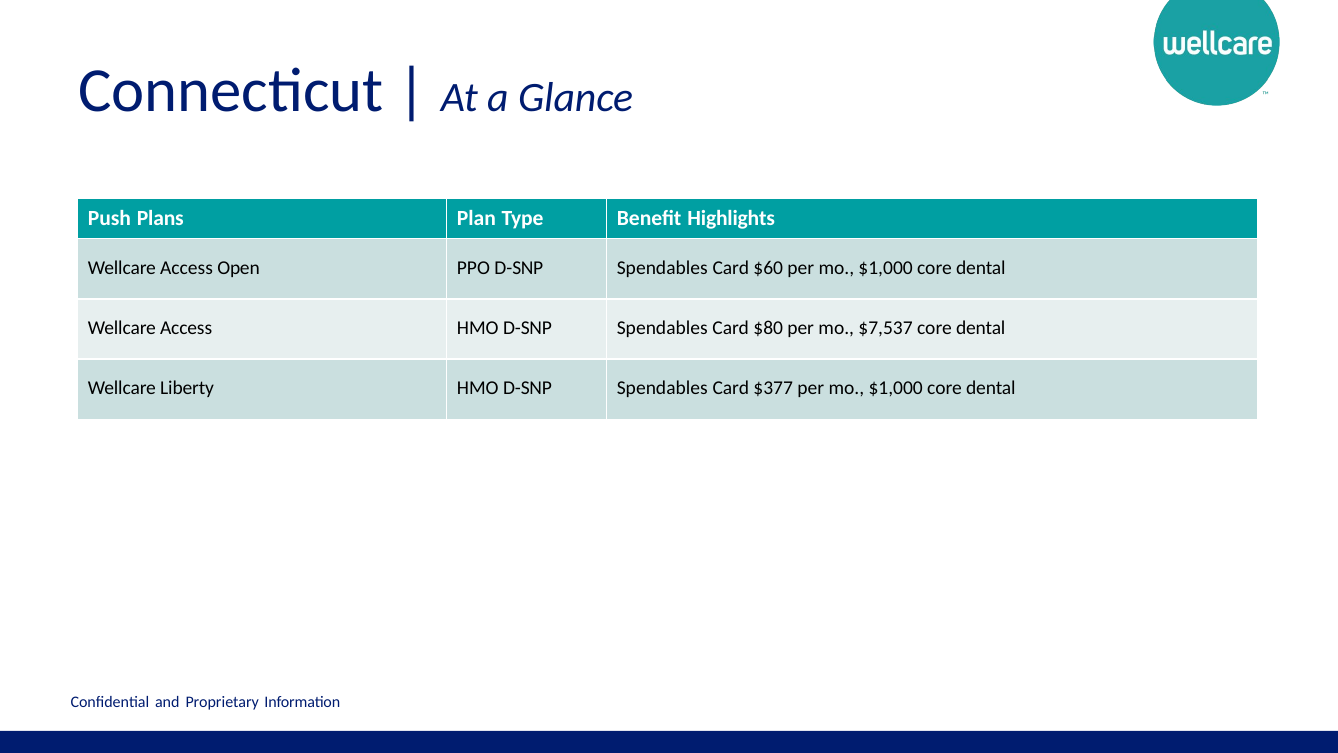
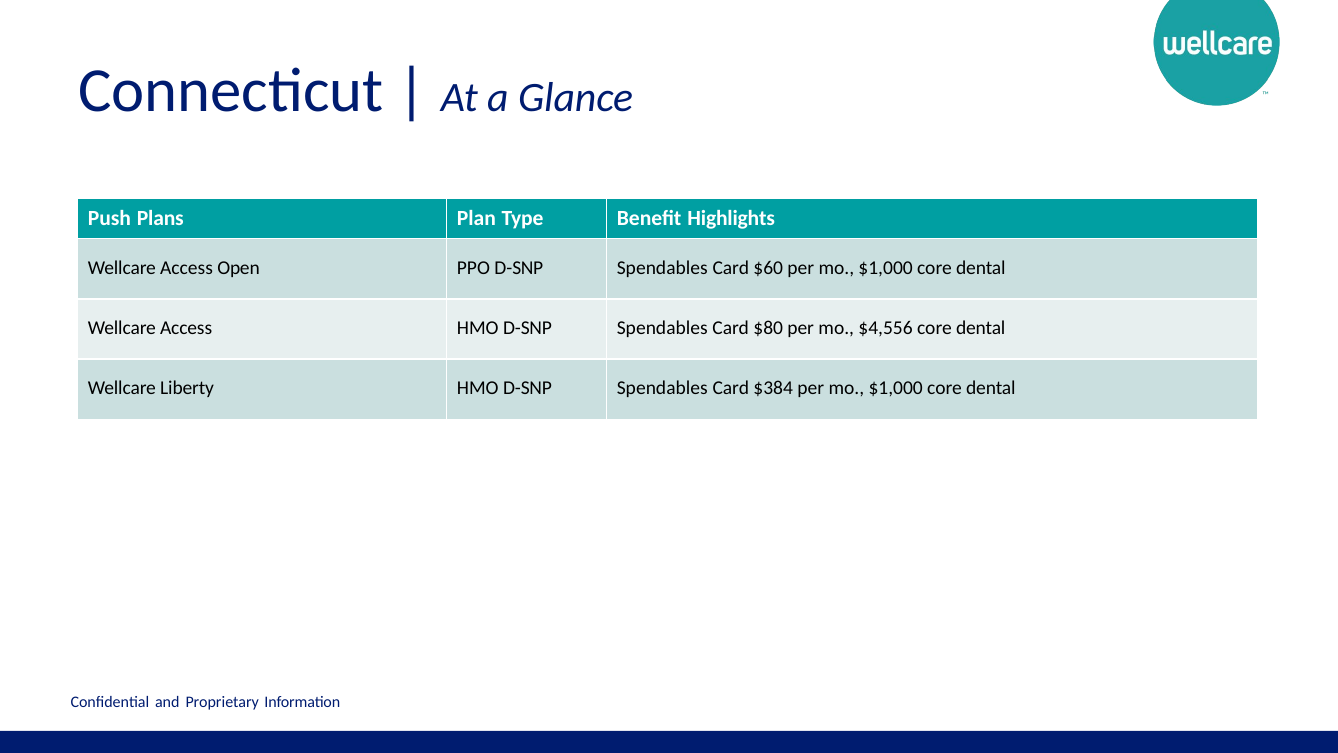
$7,537: $7,537 -> $4,556 (886, 328)
$377: $377 -> $384 (773, 388)
